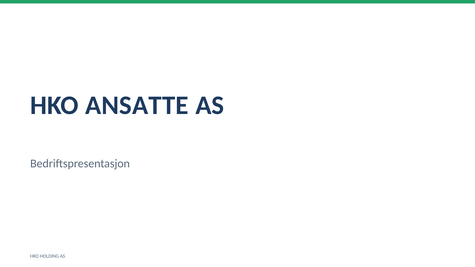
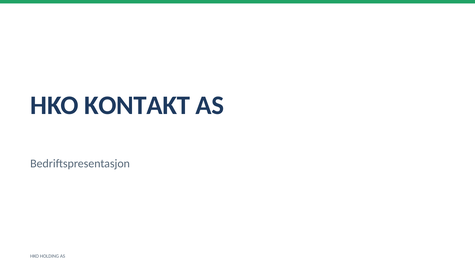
ANSATTE: ANSATTE -> KONTAKT (137, 105)
